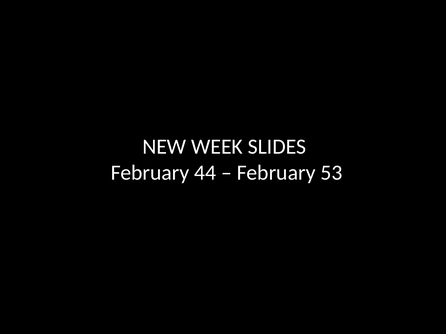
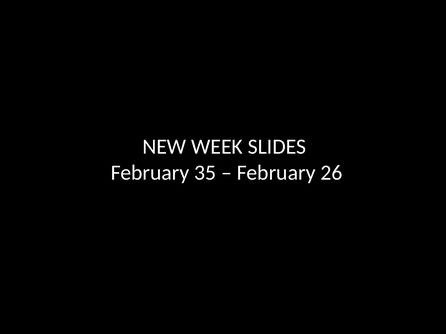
44: 44 -> 35 (205, 173)
53: 53 -> 26 (331, 173)
